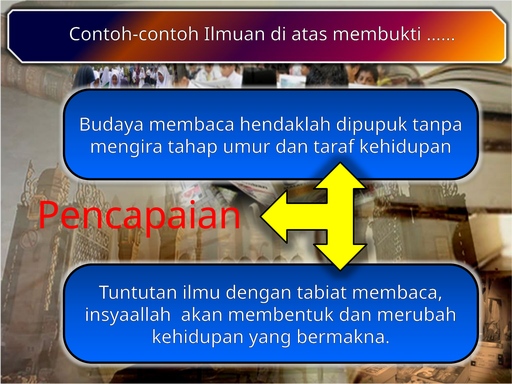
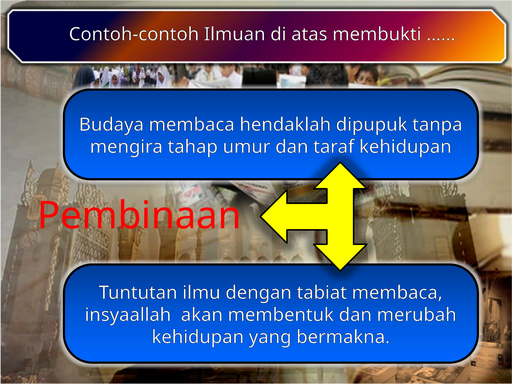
Pencapaian: Pencapaian -> Pembinaan (139, 216)
